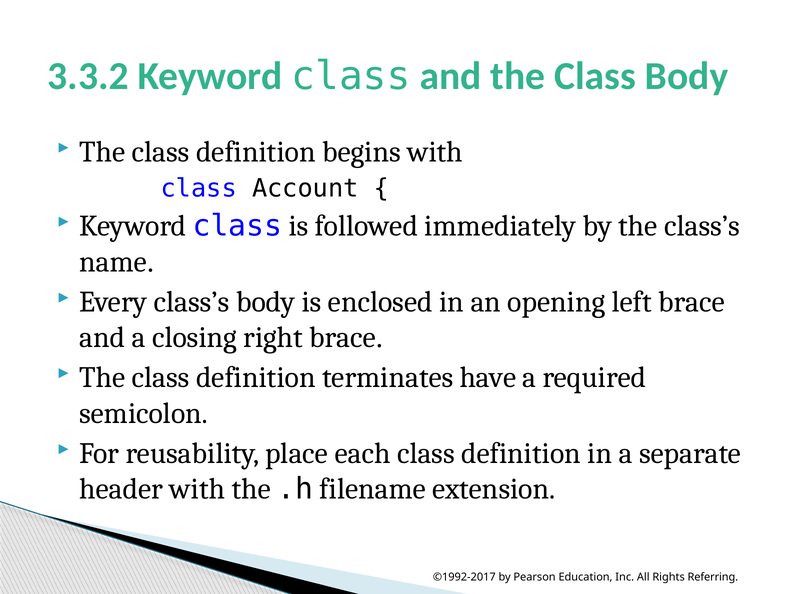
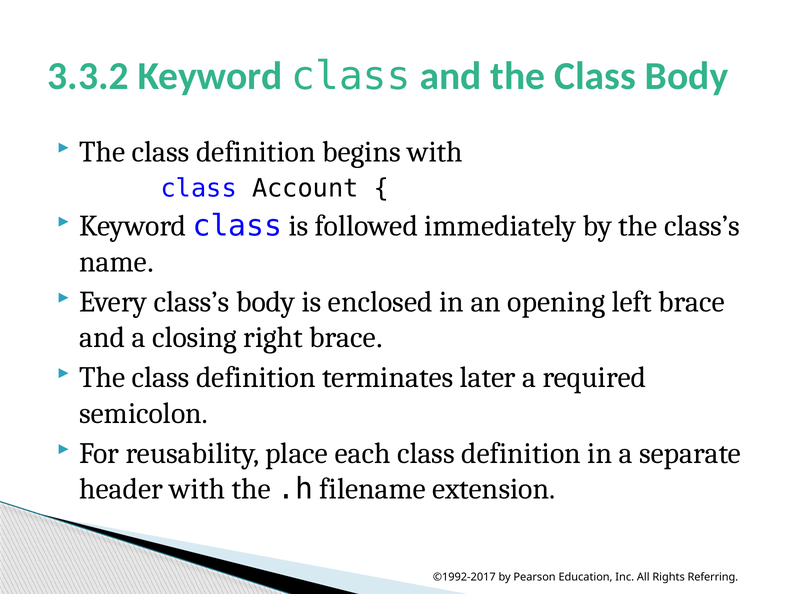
have: have -> later (488, 378)
